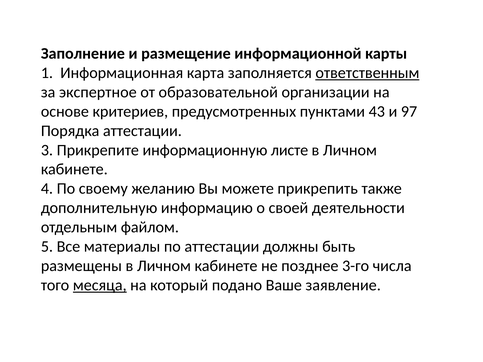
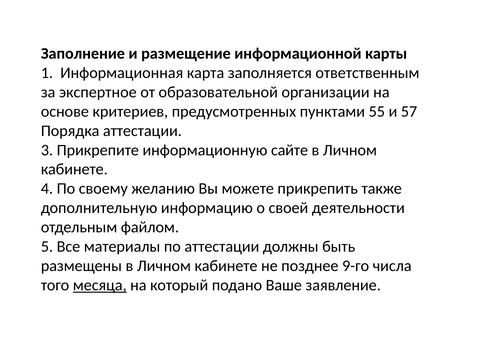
ответственным underline: present -> none (367, 73)
43: 43 -> 55 (377, 111)
97: 97 -> 57 (409, 111)
листе: листе -> сайте (290, 150)
3-го: 3-го -> 9-го (356, 266)
